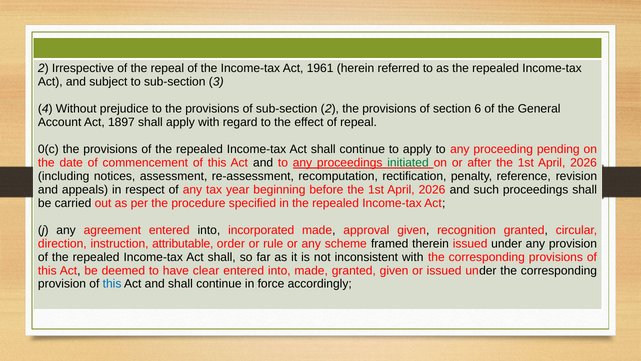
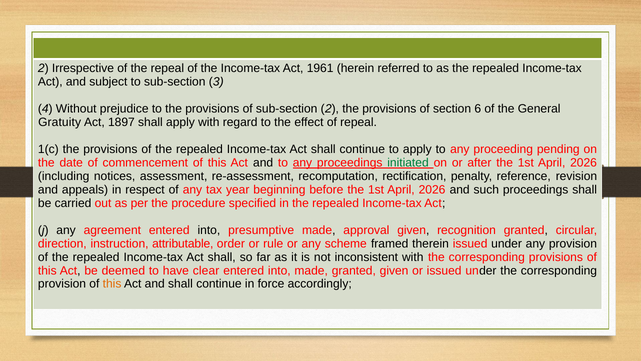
Account: Account -> Gratuity (60, 122)
0(c: 0(c -> 1(c (48, 149)
incorporated: incorporated -> presumptive (261, 230)
this colour: blue -> orange (112, 284)
